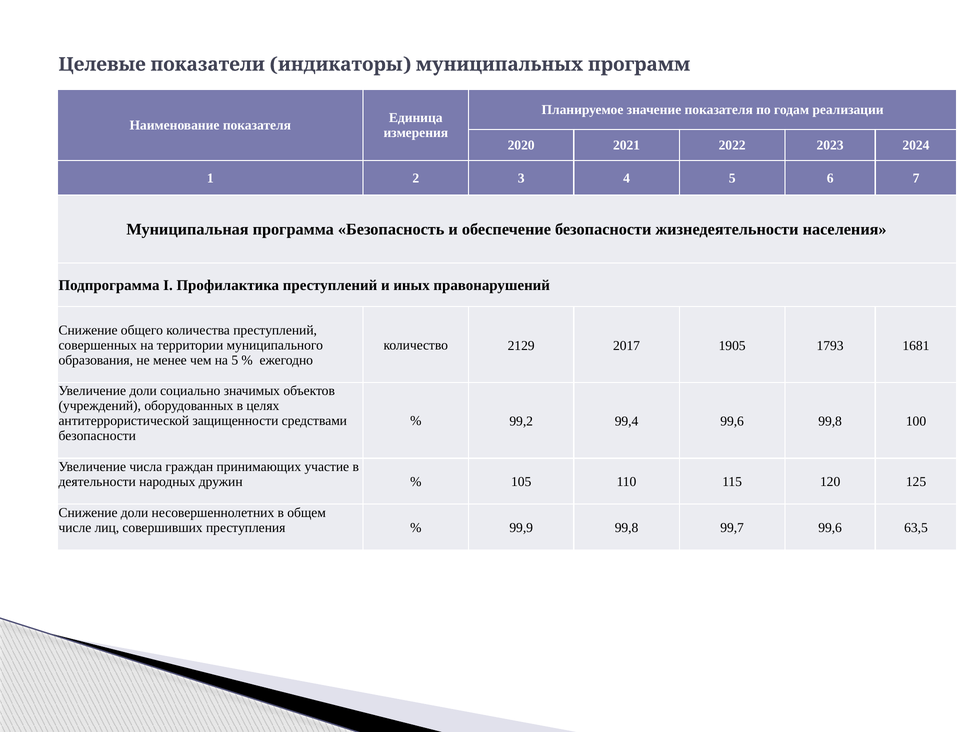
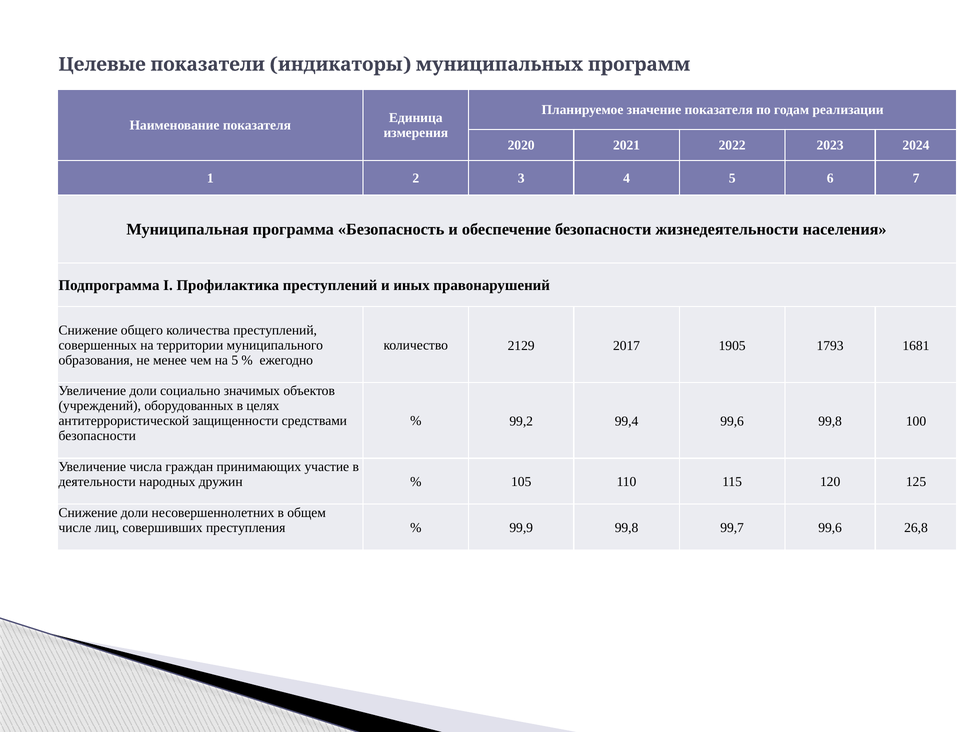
63,5: 63,5 -> 26,8 (916, 528)
